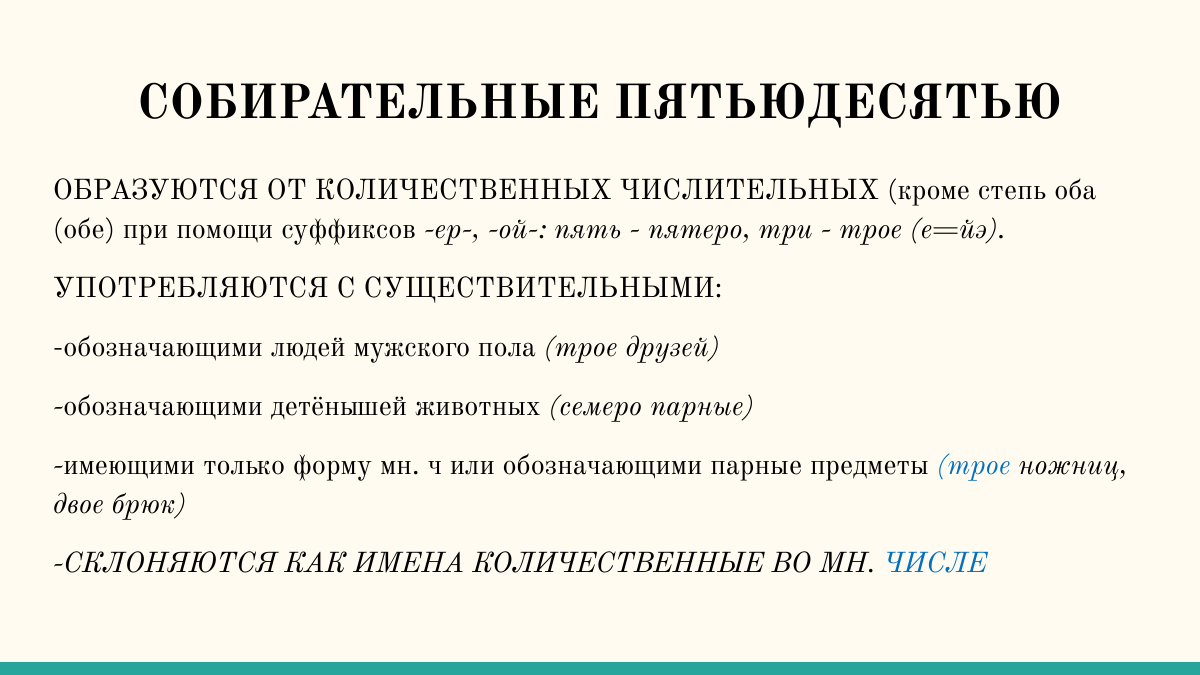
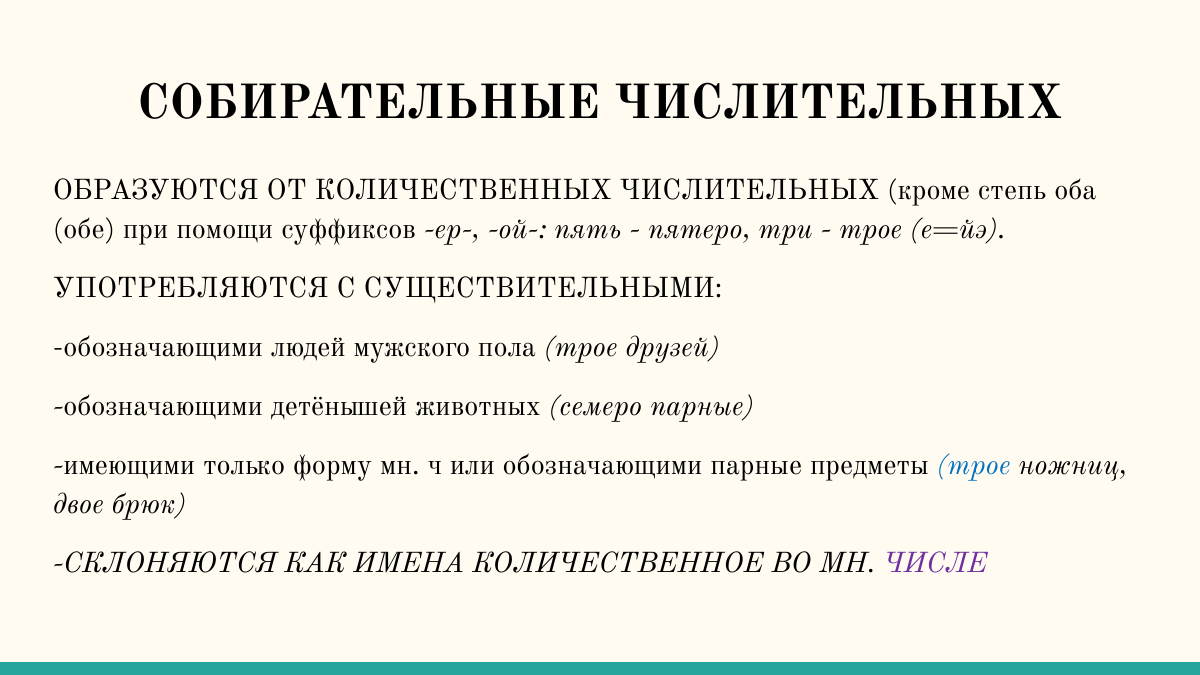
СОБИРАТЕЛЬНЫЕ ПЯТЬЮДЕСЯТЬЮ: ПЯТЬЮДЕСЯТЬЮ -> ЧИСЛИТЕЛЬНЫХ (838, 103)
КОЛИЧЕСТВЕННЫЕ: КОЛИЧЕСТВЕННЫЕ -> КОЛИЧЕСТВЕННОЕ (618, 563)
ЧИСЛЕ colour: blue -> purple (935, 563)
